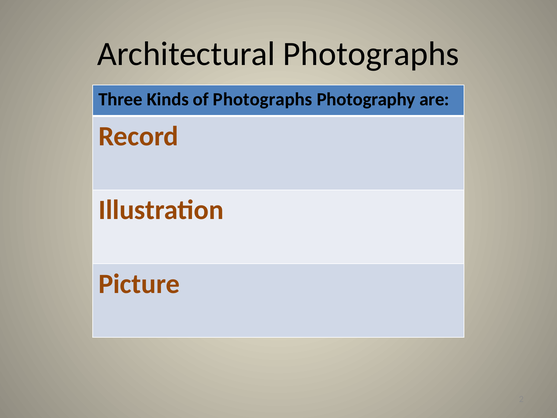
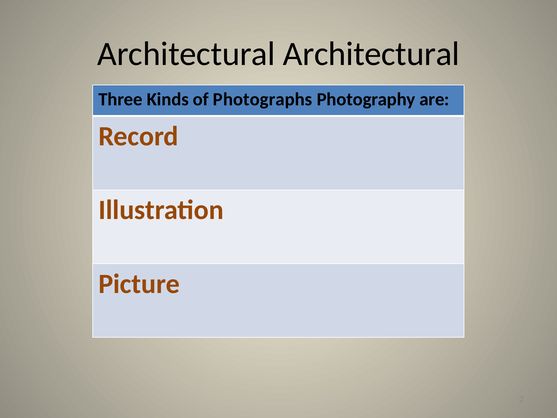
Architectural Photographs: Photographs -> Architectural (371, 54)
